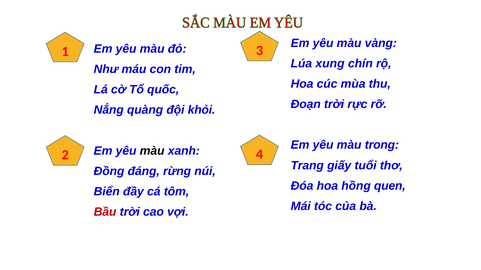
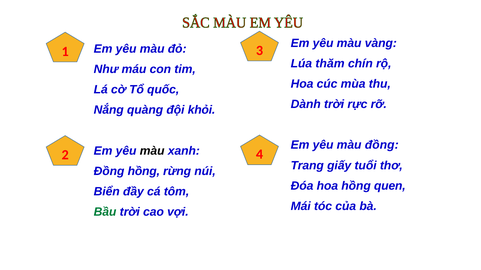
xung: xung -> thăm (330, 64)
Đoạn: Đoạn -> Dành (306, 104)
màu trong: trong -> đồng (382, 145)
Đồng đáng: đáng -> hồng (144, 172)
Bầu colour: red -> green (105, 212)
